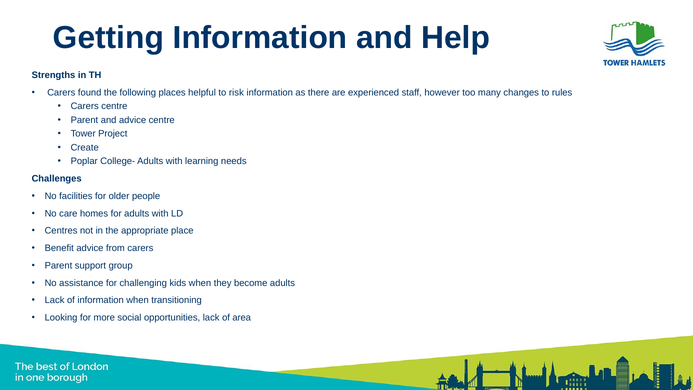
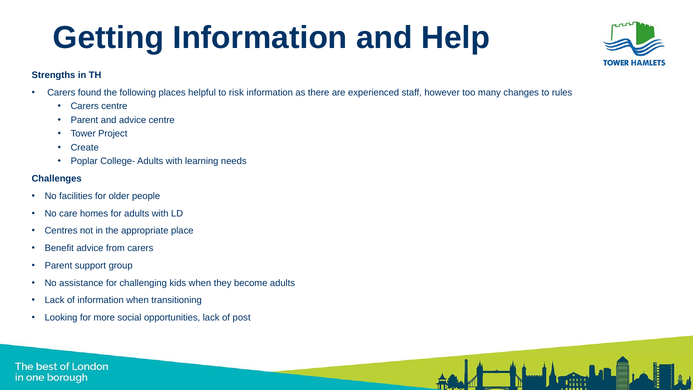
area: area -> post (242, 318)
